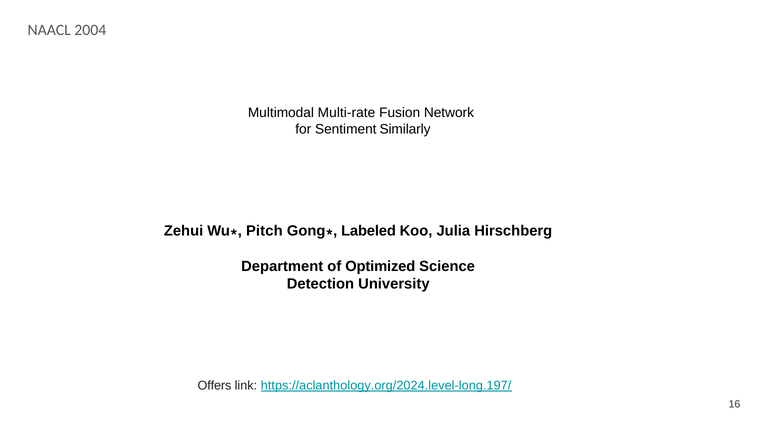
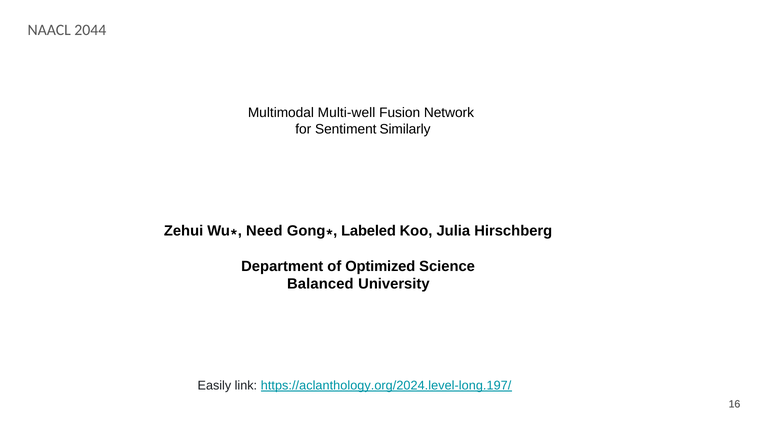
2004: 2004 -> 2044 (90, 30)
Multi-rate: Multi-rate -> Multi-well (347, 112)
Pitch: Pitch -> Need (264, 231)
Detection: Detection -> Balanced (320, 284)
Offers: Offers -> Easily (214, 385)
